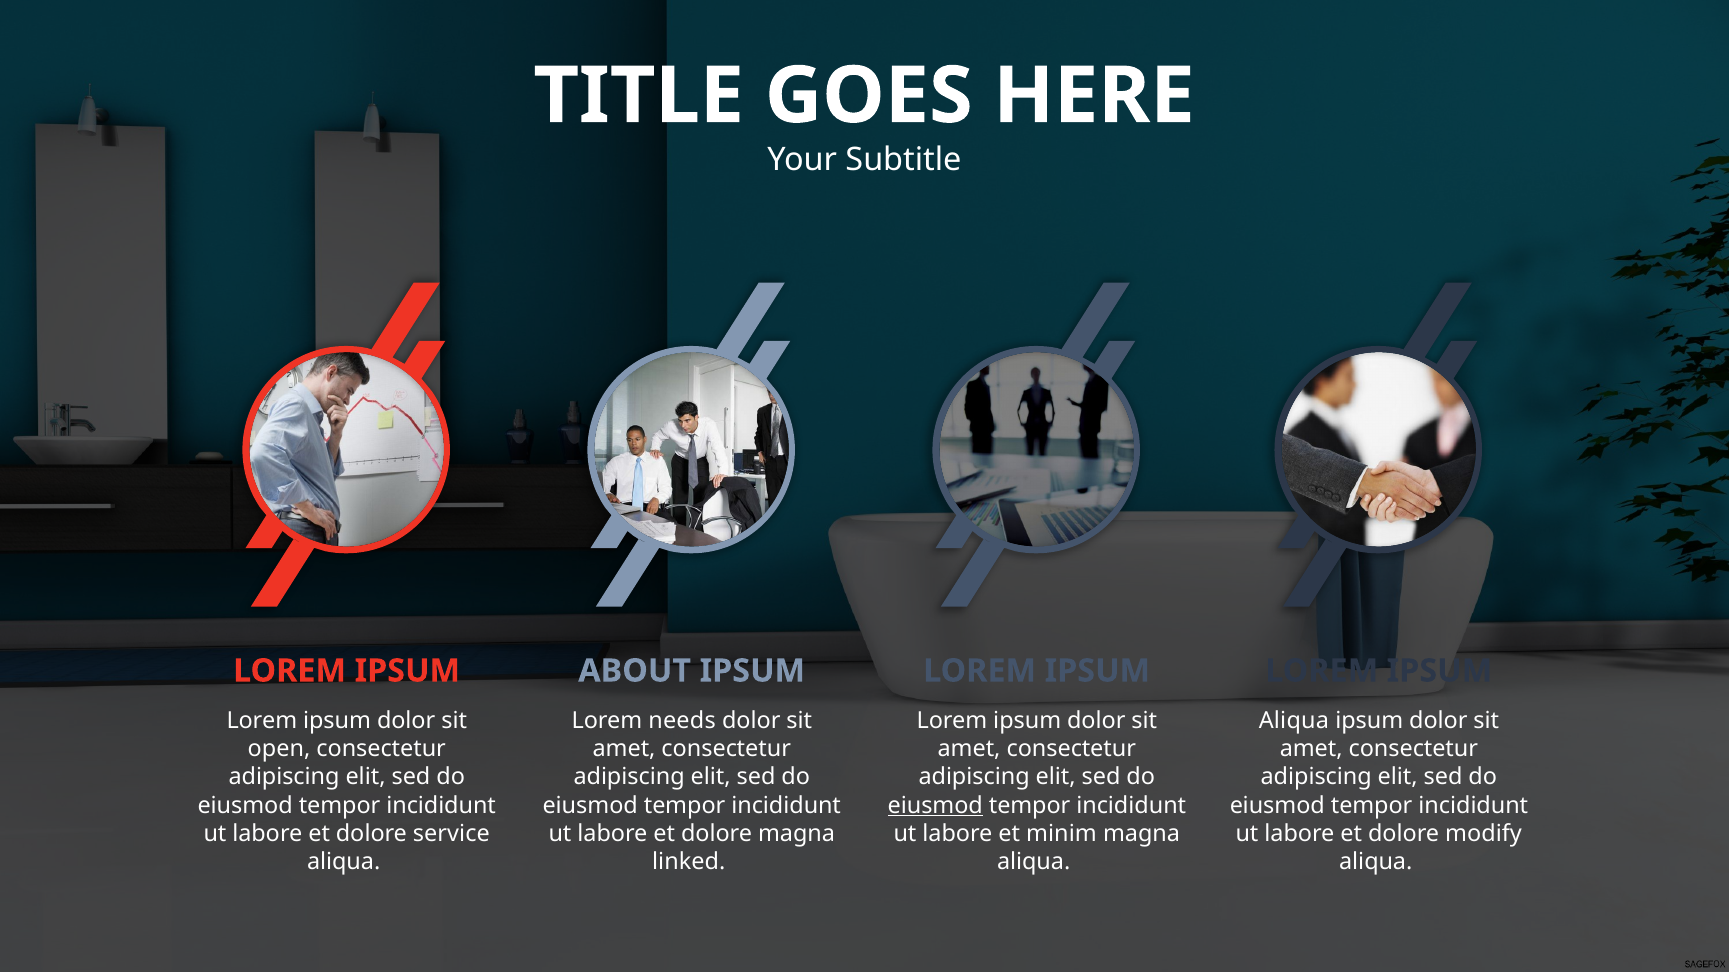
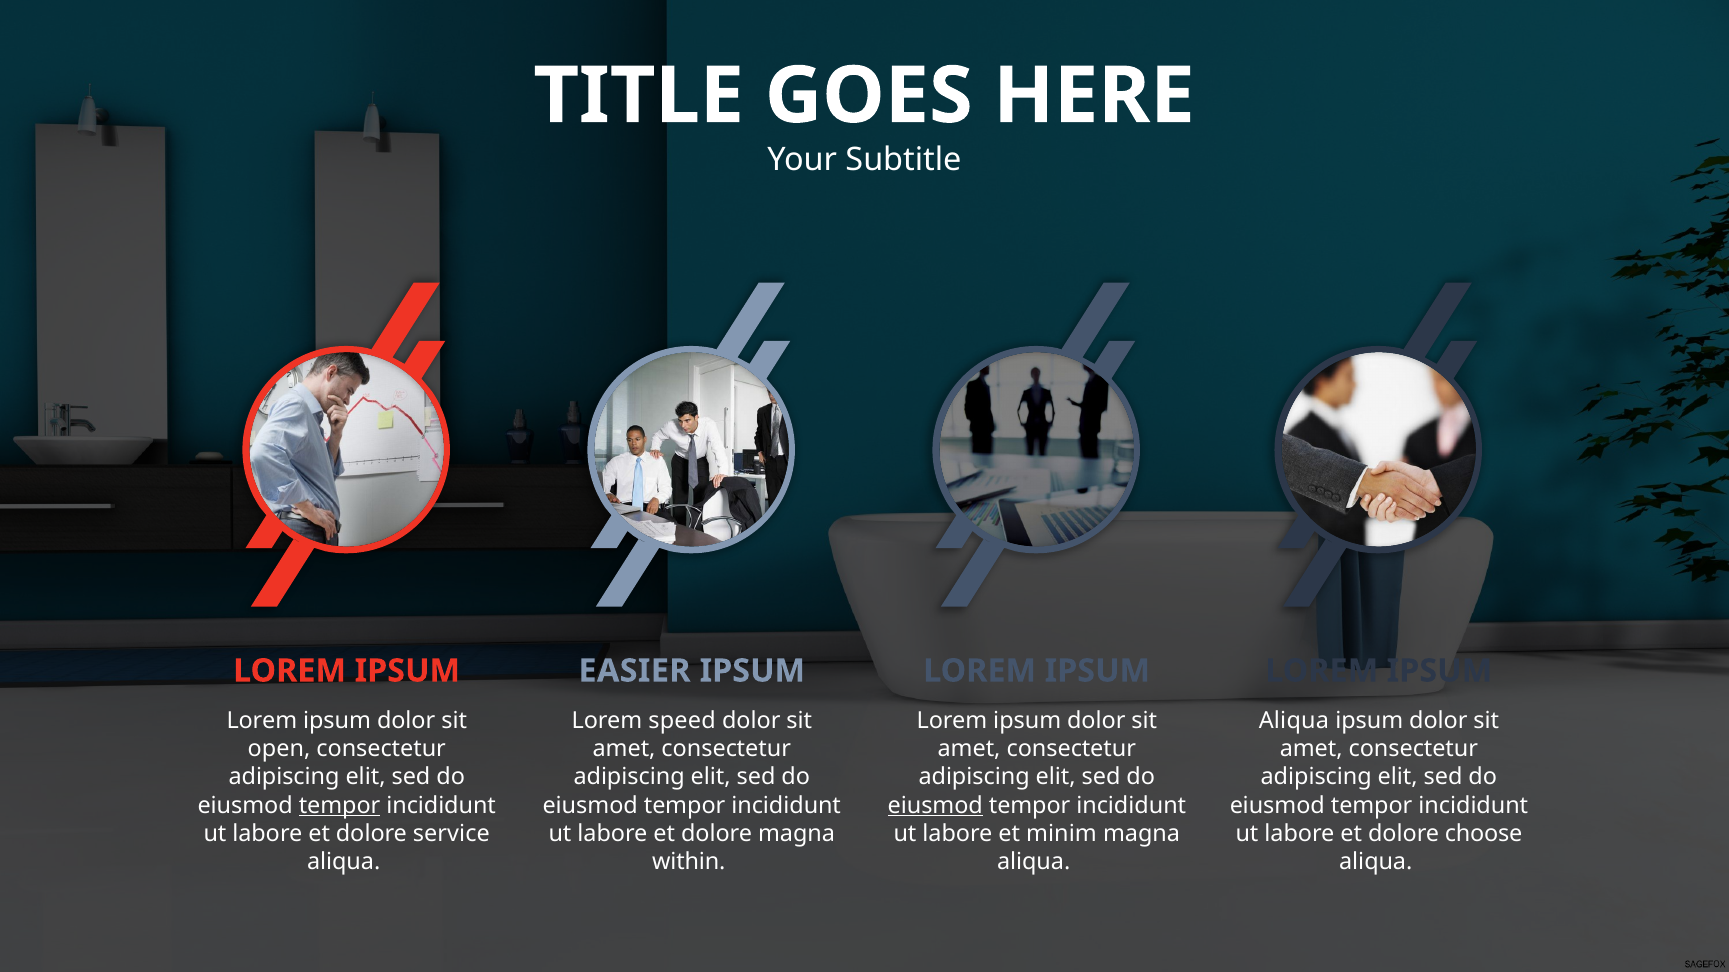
ABOUT: ABOUT -> EASIER (635, 671)
needs: needs -> speed (682, 721)
tempor underline: none -> present (340, 806)
modify: modify -> choose (1484, 834)
linked: linked -> within (689, 862)
